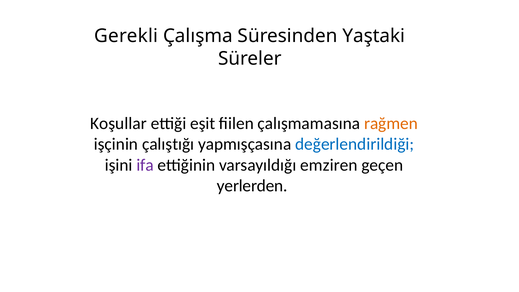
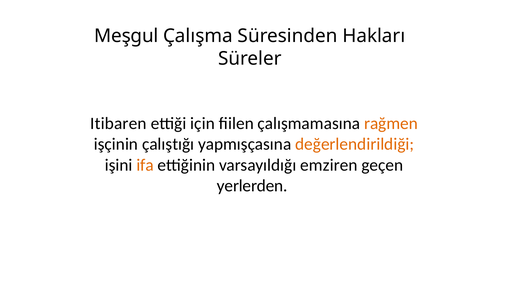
Gerekli: Gerekli -> Meşgul (126, 36)
Yaştaki: Yaştaki -> Hakları (374, 36)
Koşullar: Koşullar -> Itibaren (119, 123)
eşit: eşit -> için (203, 123)
değerlendirildiği colour: blue -> orange (355, 144)
ifa colour: purple -> orange (145, 165)
